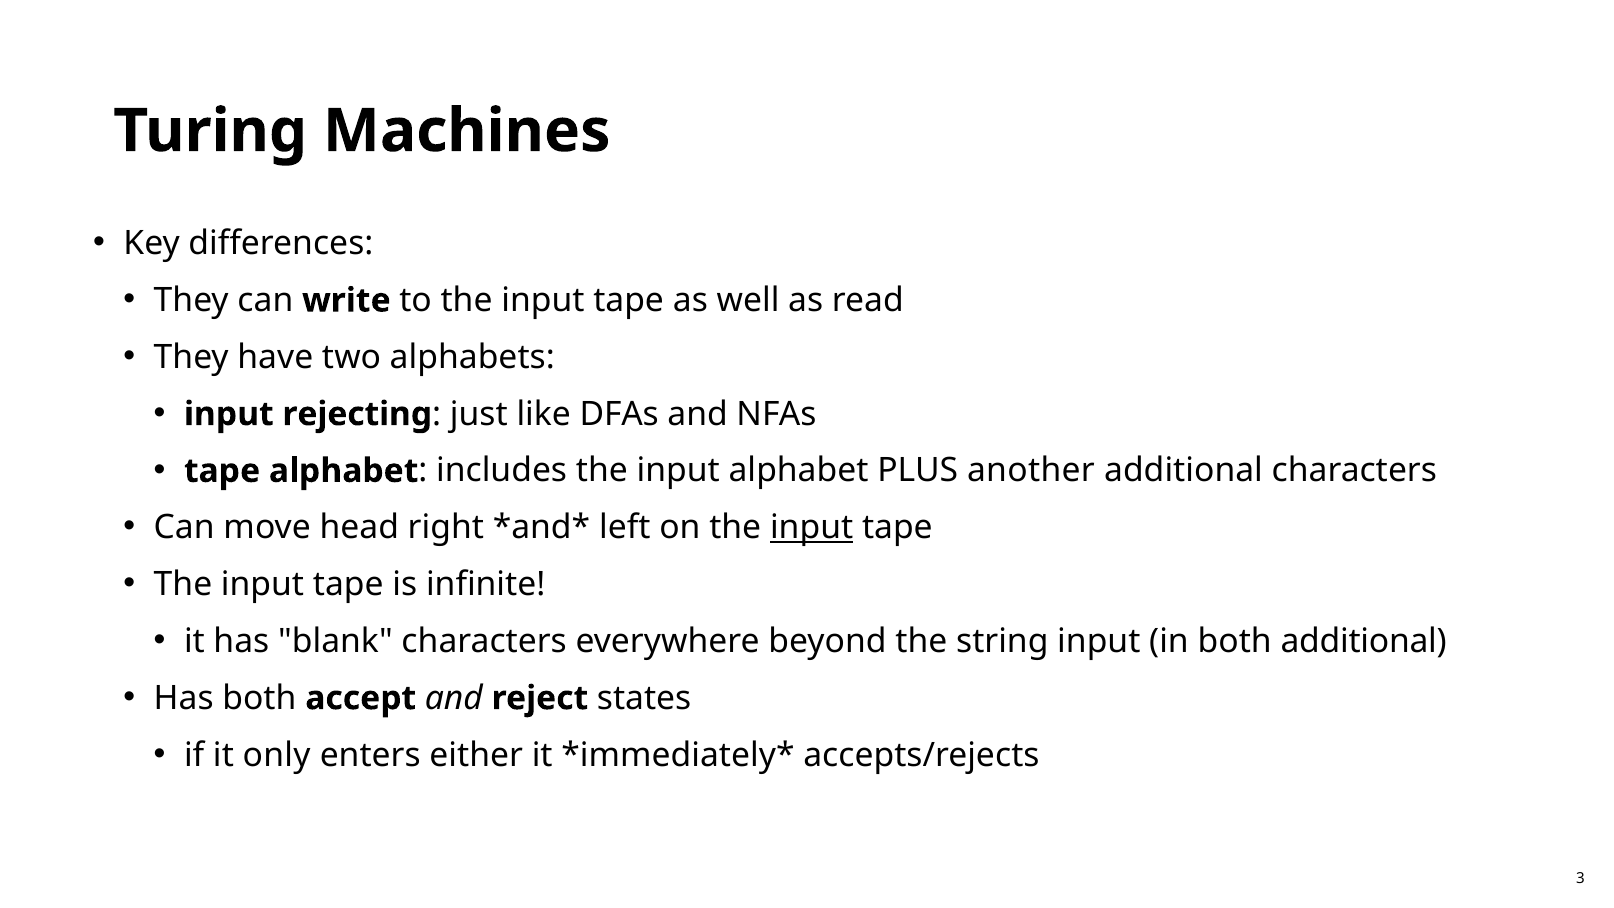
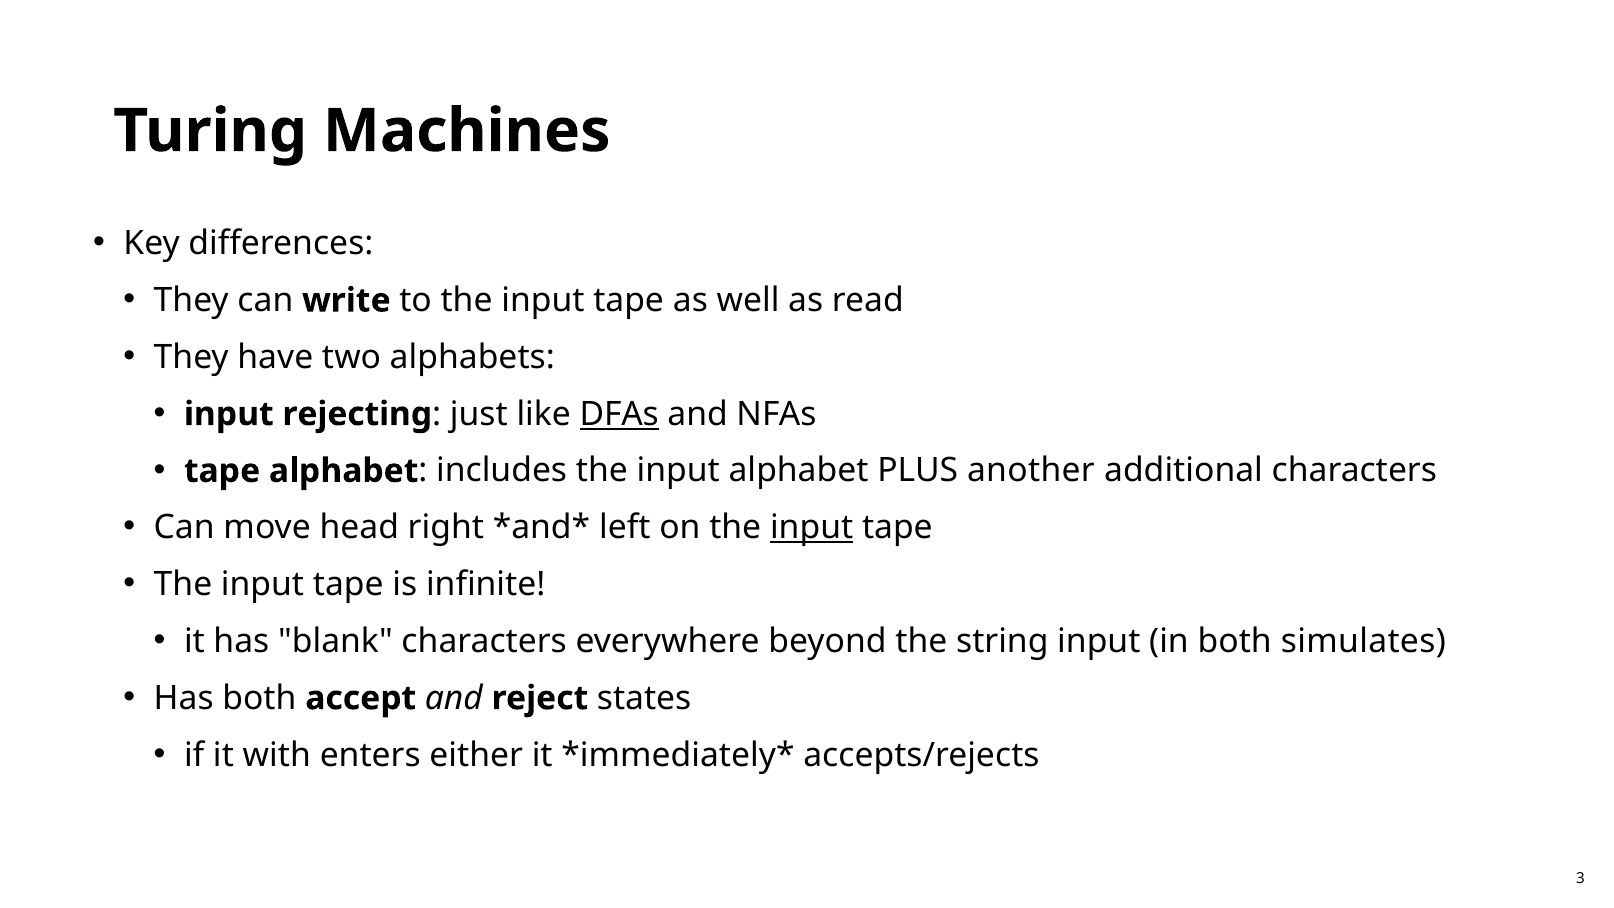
DFAs underline: none -> present (619, 414)
both additional: additional -> simulates (1363, 641)
only: only -> with (277, 755)
